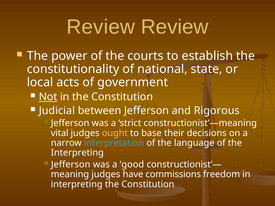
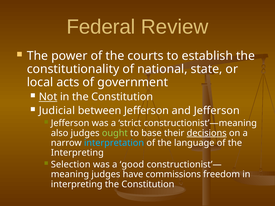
Review: Review -> Federal (101, 27)
and Rigorous: Rigorous -> Jefferson (217, 111)
vital: vital -> also (60, 133)
ought colour: yellow -> light green (115, 133)
decisions underline: none -> present (207, 133)
Jefferson: Jefferson -> Selection (71, 165)
